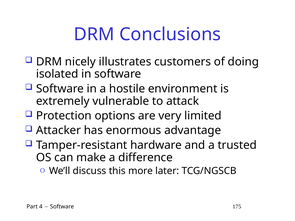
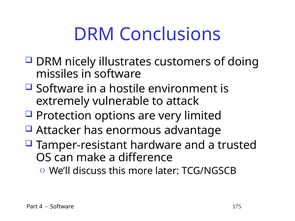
isolated: isolated -> missiles (57, 74)
